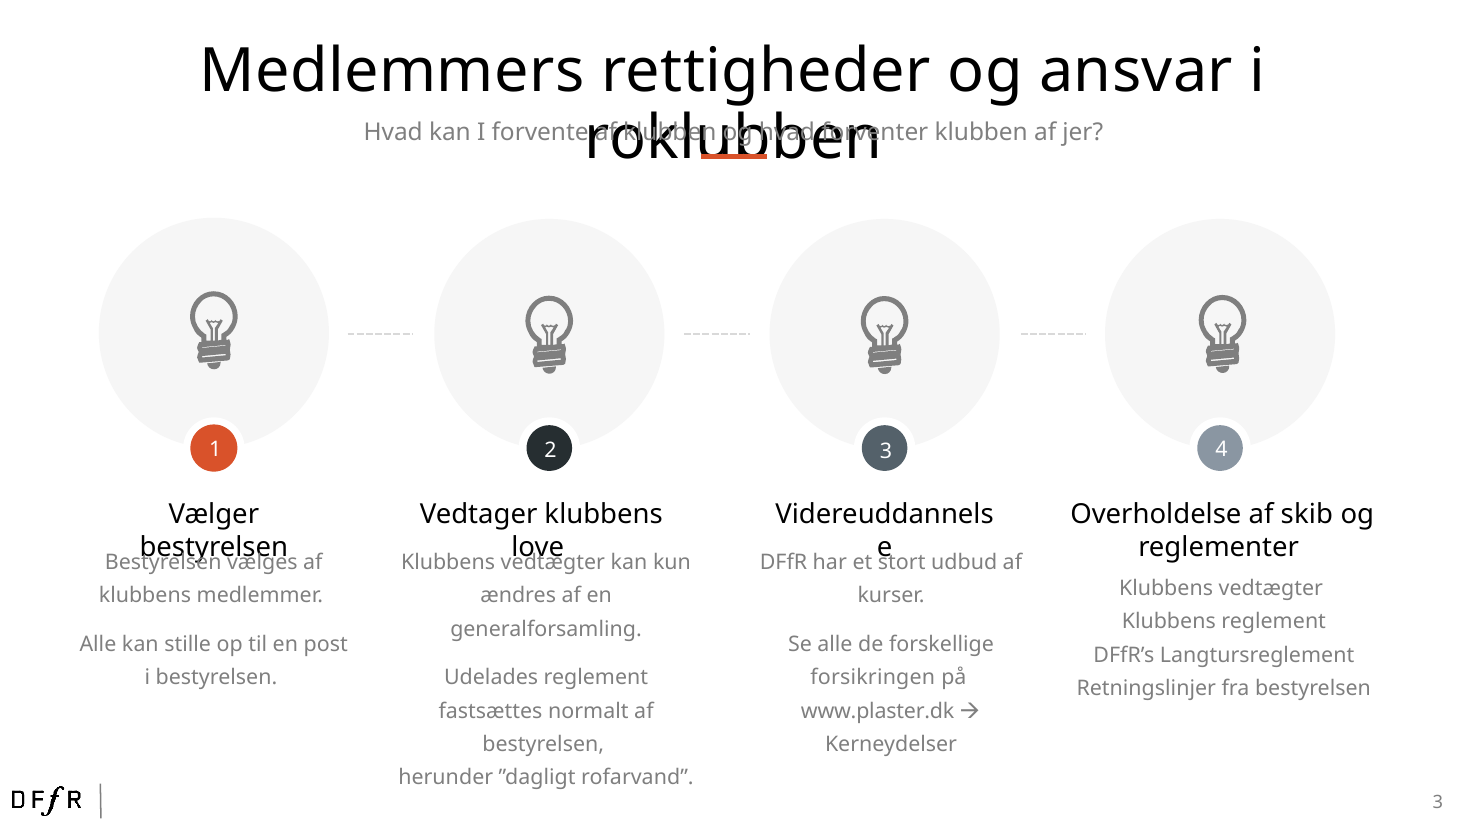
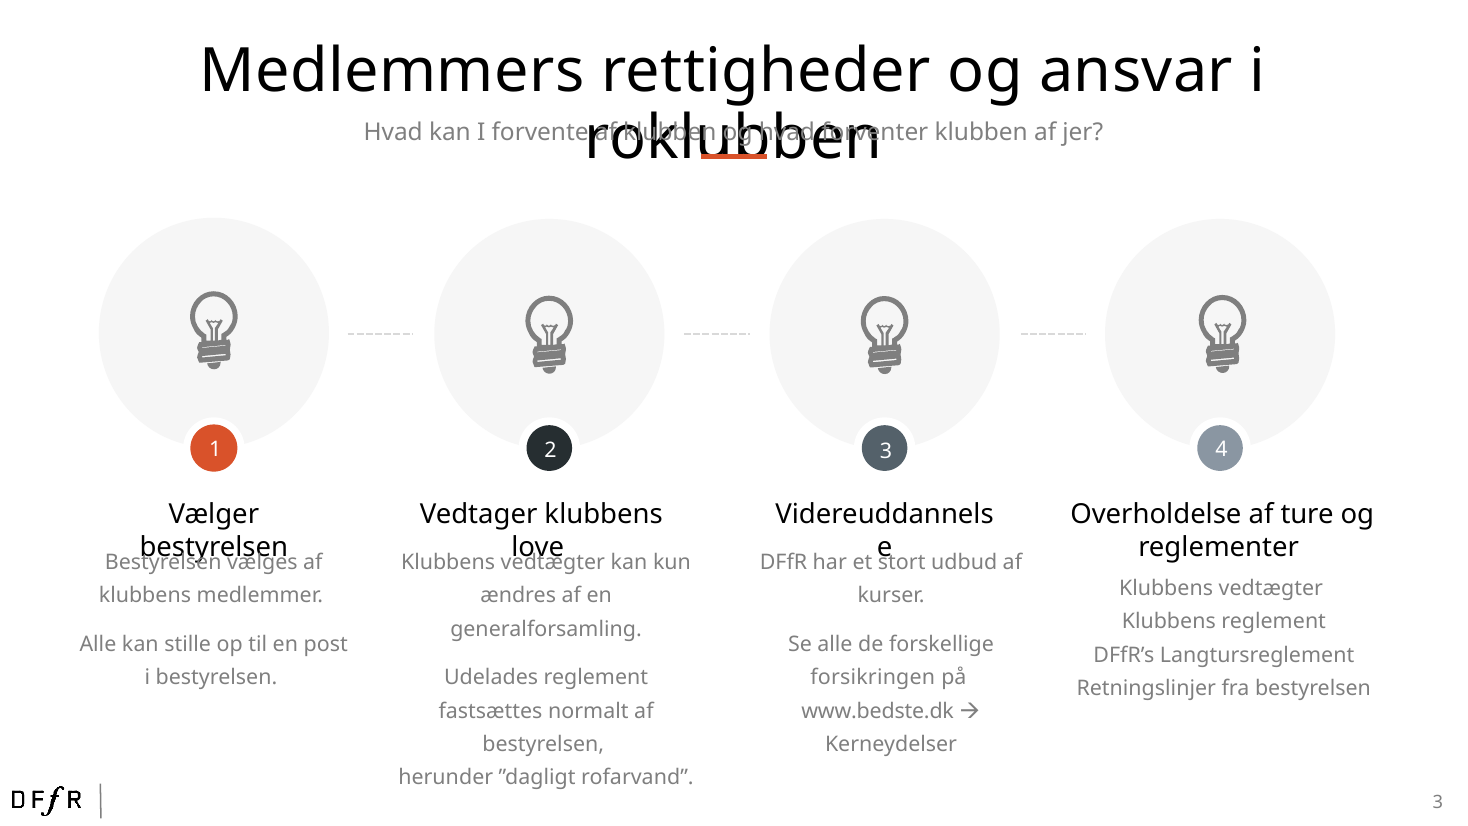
skib: skib -> ture (1307, 514)
www.plaster.dk: www.plaster.dk -> www.bedste.dk (878, 711)
